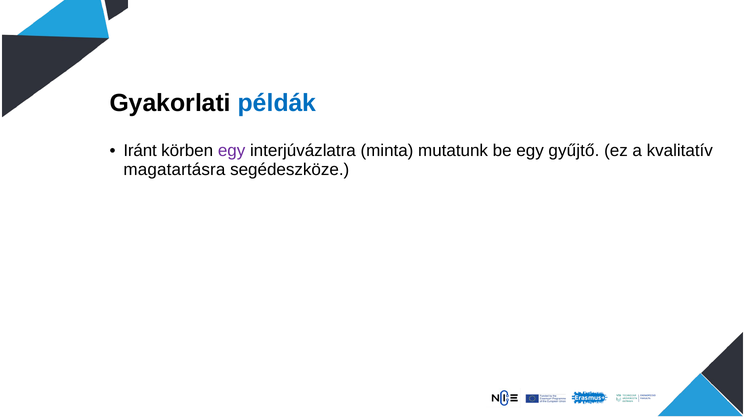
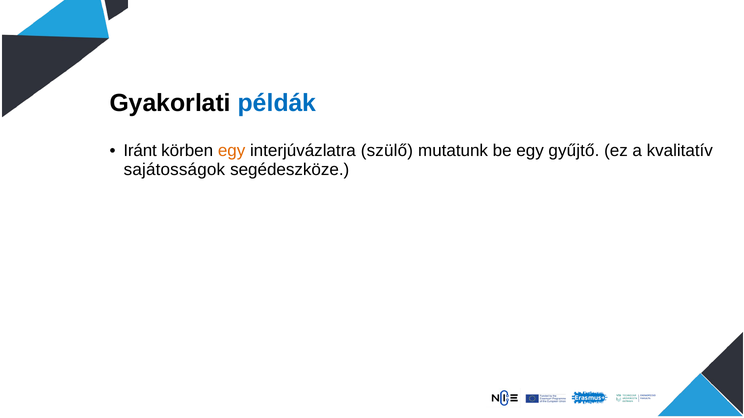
egy colour: purple -> orange (232, 151)
minta: minta -> szülő (387, 151)
magatartásra: magatartásra -> sajátosságok (174, 170)
